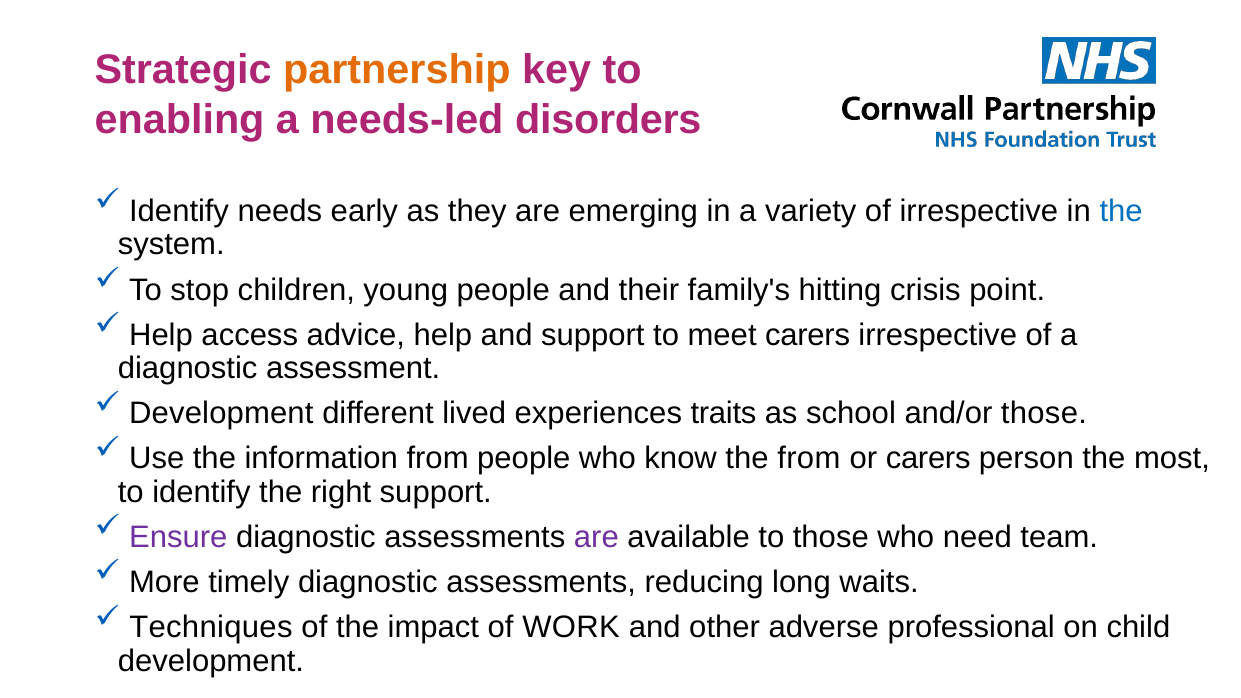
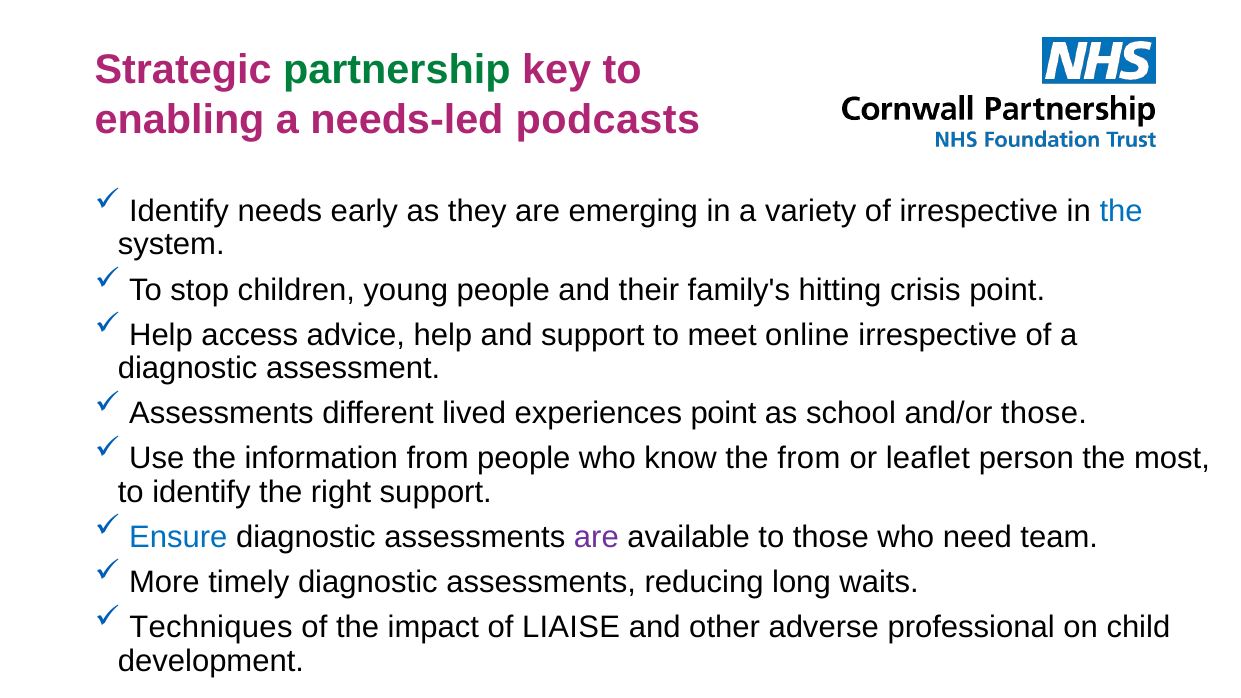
partnership colour: orange -> green (397, 70)
disorders: disorders -> podcasts (608, 119)
meet carers: carers -> online (807, 335)
Development: Development -> Assessments (221, 414)
experiences traits: traits -> point (724, 414)
or carers: carers -> leaflet (928, 459)
Ensure colour: purple -> blue (178, 537)
WORK: WORK -> LIAISE (571, 627)
